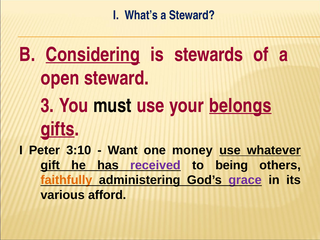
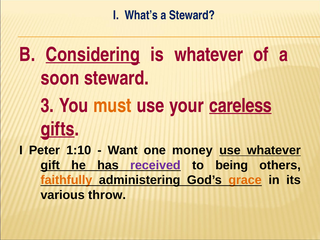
is stewards: stewards -> whatever (209, 55)
open: open -> soon (60, 78)
must colour: black -> orange (112, 106)
belongs: belongs -> careless (240, 106)
3:10: 3:10 -> 1:10 (79, 150)
grace colour: purple -> orange (245, 180)
afford: afford -> throw (107, 195)
